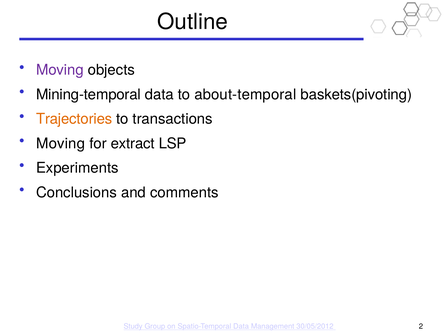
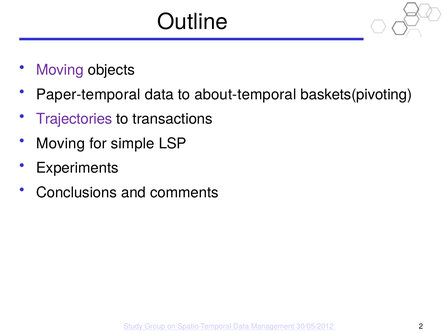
Mining-temporal: Mining-temporal -> Paper-temporal (88, 95)
Trajectories colour: orange -> purple (74, 119)
extract: extract -> simple (133, 144)
